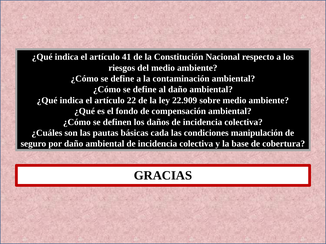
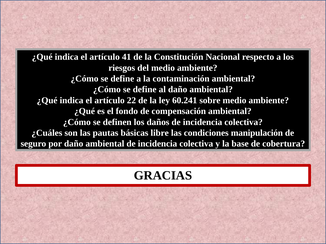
22.909: 22.909 -> 60.241 (185, 101)
cada: cada -> libre (160, 133)
